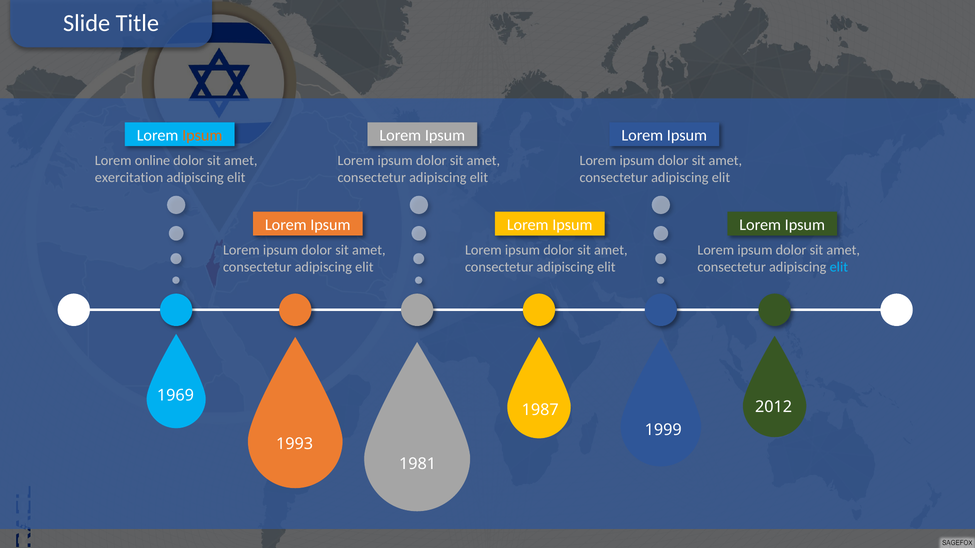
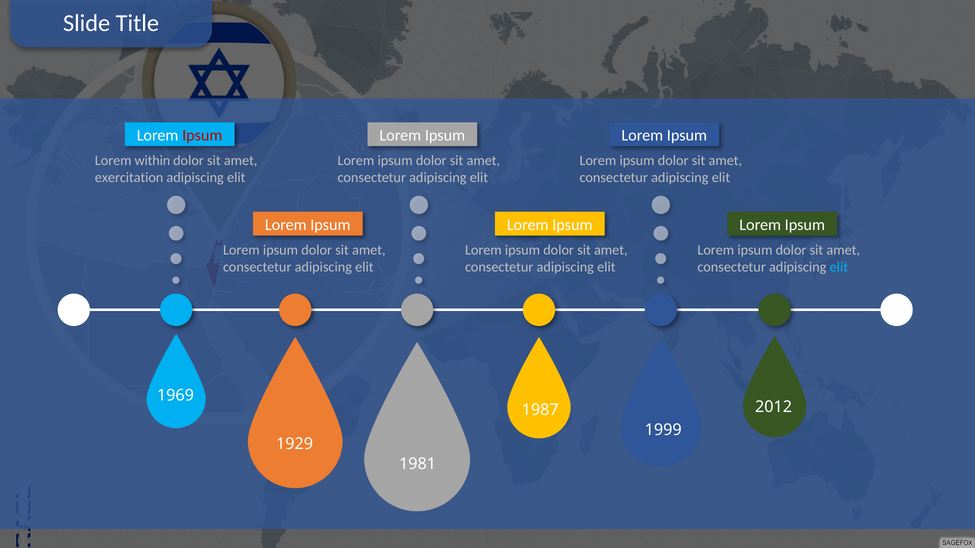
Ipsum colour: orange -> red (202, 135)
online: online -> within (152, 161)
1993: 1993 -> 1929 (295, 444)
